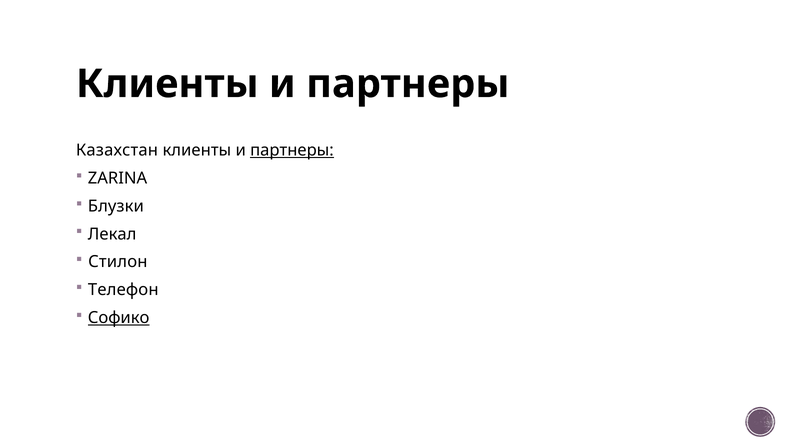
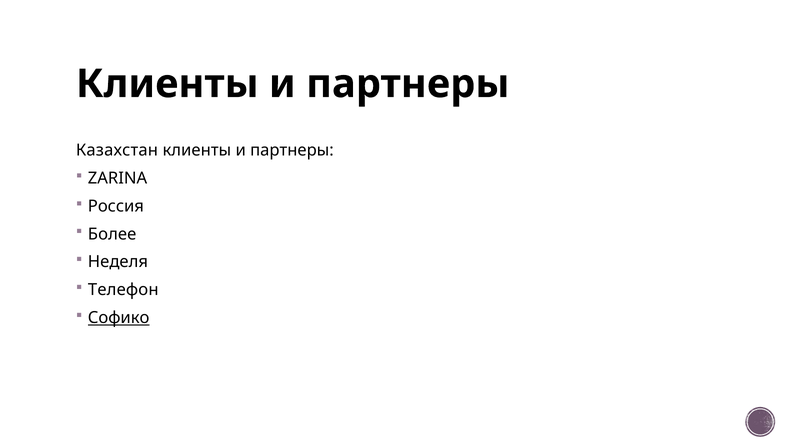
партнеры underline: present -> none (292, 151)
Блузки: Блузки -> Россия (116, 206)
Лекал: Лекал -> Более (112, 234)
Стилон: Стилон -> Неделя (118, 262)
